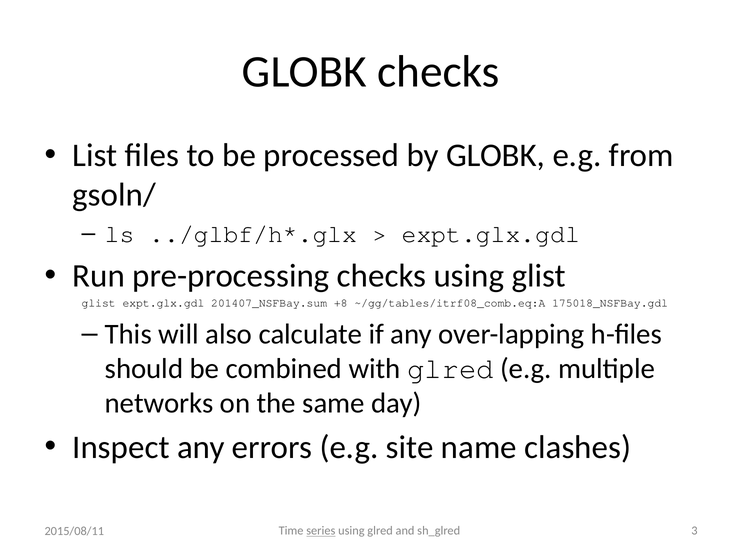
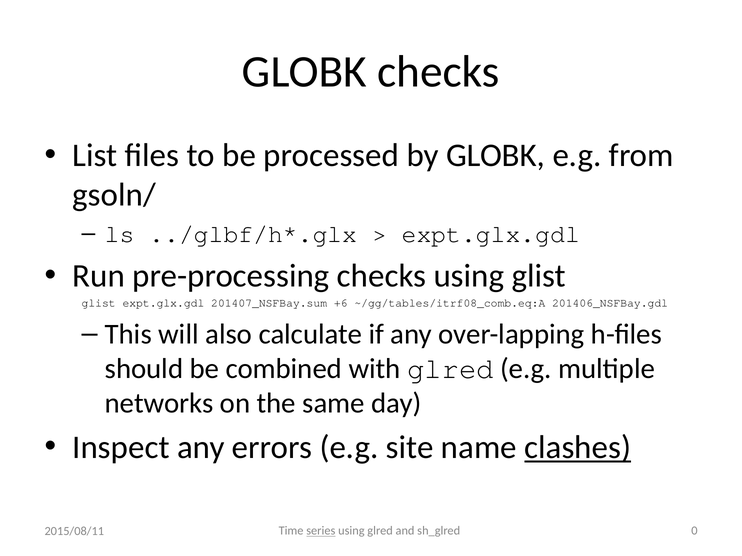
+8: +8 -> +6 (341, 304)
175018_NSFBay.gdl: 175018_NSFBay.gdl -> 201406_NSFBay.gdl (610, 304)
clashes underline: none -> present (578, 448)
3: 3 -> 0 (694, 531)
